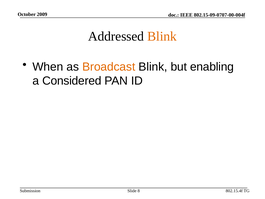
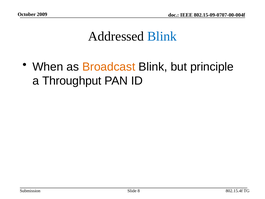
Blink colour: orange -> blue (162, 36)
enabling: enabling -> principle (212, 67)
Considered: Considered -> Throughput (72, 81)
